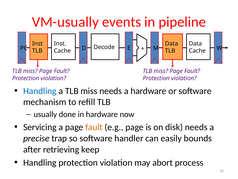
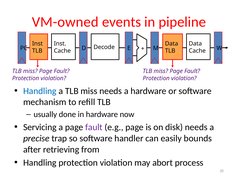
VM-usually: VM-usually -> VM-owned (65, 22)
fault colour: orange -> purple (94, 127)
keep: keep -> from (90, 149)
